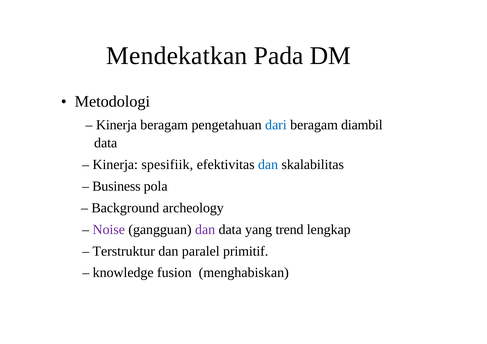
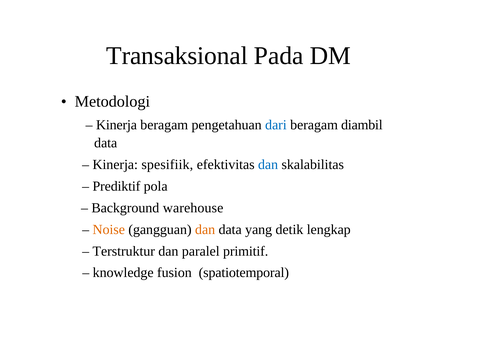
Mendekatkan: Mendekatkan -> Transaksional (177, 56)
Business: Business -> Prediktif (116, 186)
archeology: archeology -> warehouse (193, 208)
Noise colour: purple -> orange (109, 230)
dan colour: purple -> orange (205, 230)
trend: trend -> detik (289, 230)
menghabiskan: menghabiskan -> spatiotemporal (244, 273)
